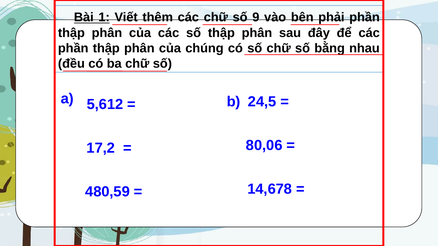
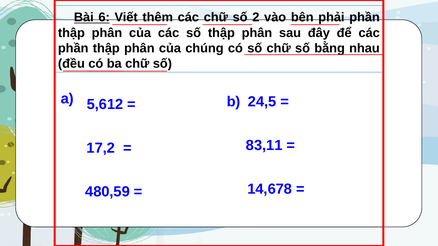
1: 1 -> 6 (104, 17)
9: 9 -> 2 (256, 17)
80,06: 80,06 -> 83,11 (264, 146)
